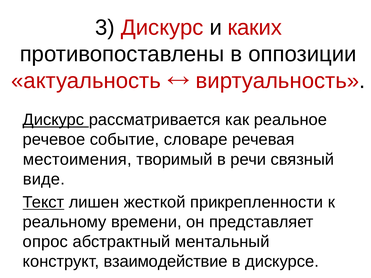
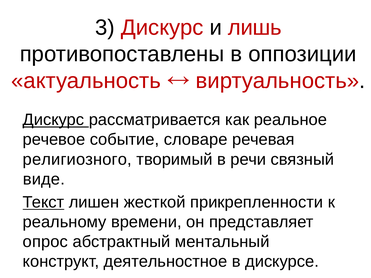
каких: каких -> лишь (255, 28)
местоимения: местоимения -> религиозного (77, 159)
взаимодействие: взаимодействие -> деятельностное (165, 262)
